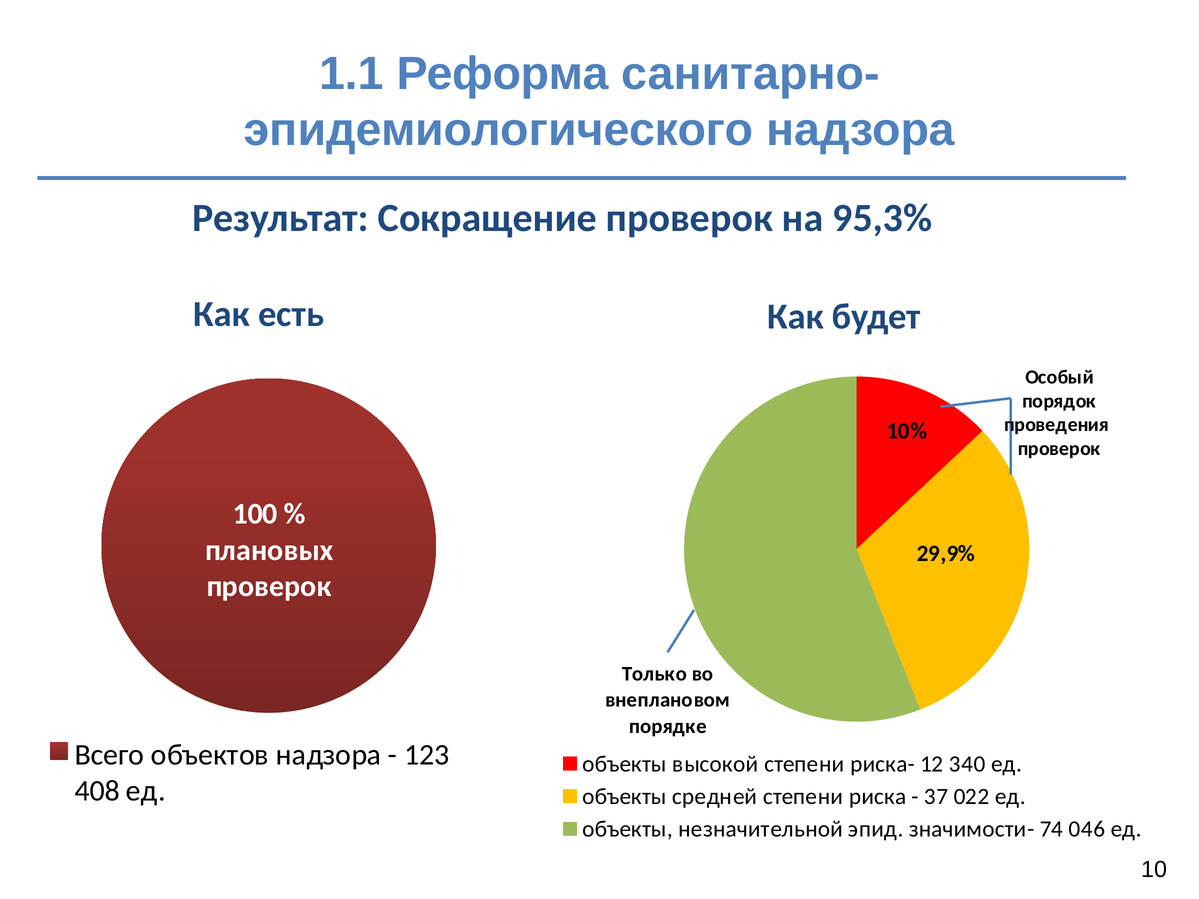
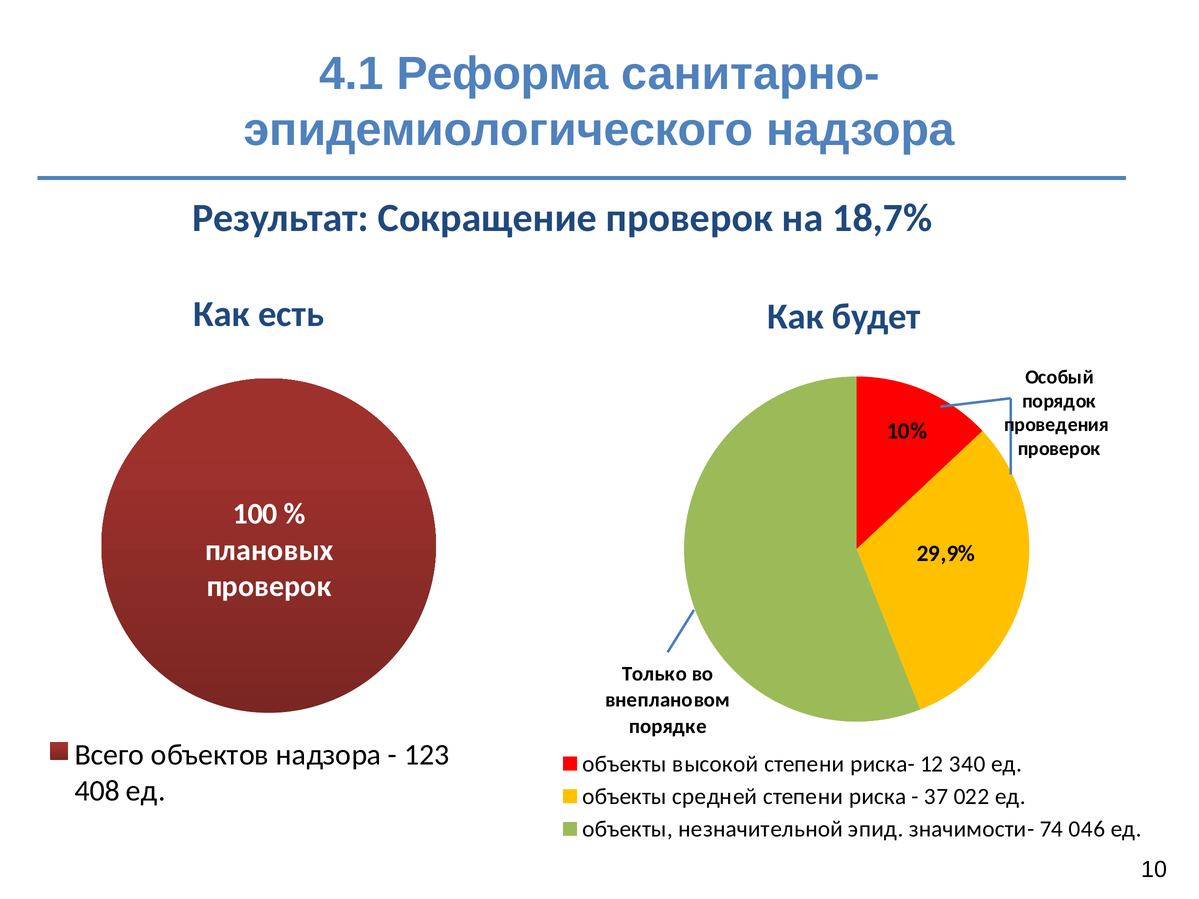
1.1: 1.1 -> 4.1 (351, 74)
95,3%: 95,3% -> 18,7% (882, 218)
